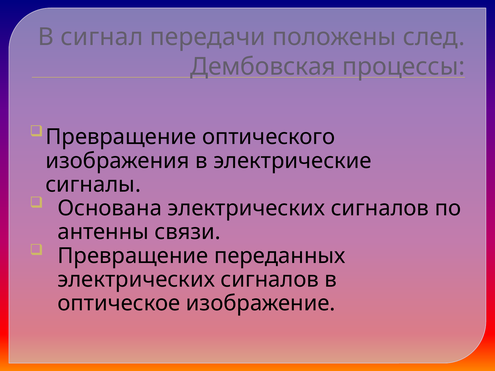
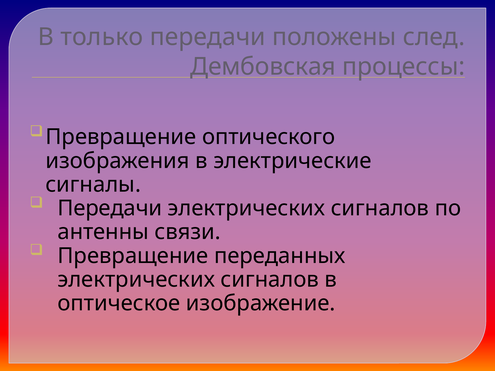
сигнал: сигнал -> только (102, 37)
Основана: Основана -> Передачи (110, 208)
